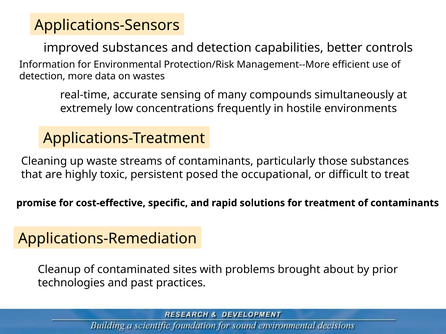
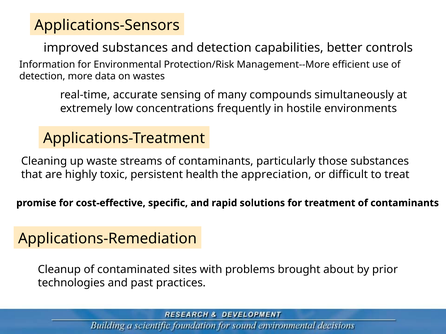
posed: posed -> health (202, 175)
occupational: occupational -> appreciation (276, 175)
